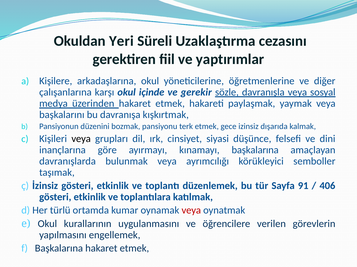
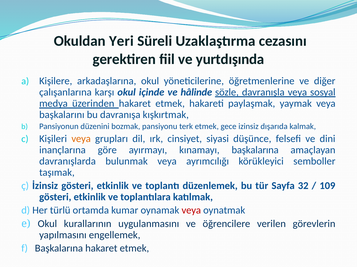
yaptırımlar: yaptırımlar -> yurtdışında (230, 59)
gerekir: gerekir -> hâlinde (196, 92)
veya colour: black -> orange (81, 139)
91: 91 -> 32 (303, 186)
406: 406 -> 109 (327, 186)
